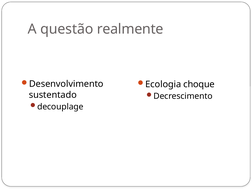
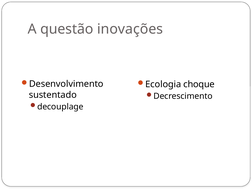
realmente: realmente -> inovações (130, 29)
